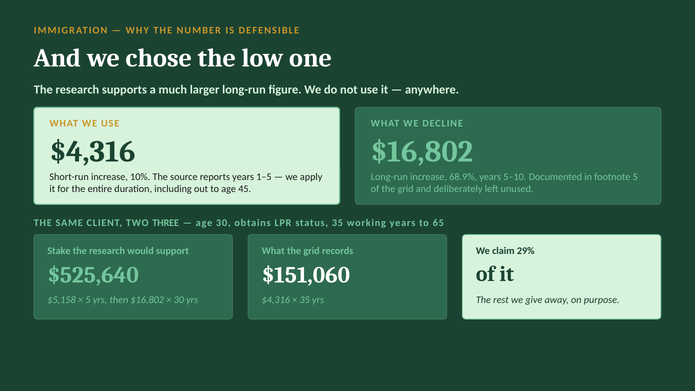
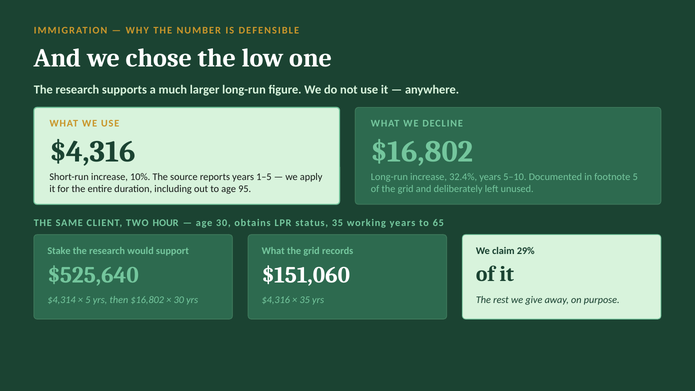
68.9%: 68.9% -> 32.4% (463, 177)
45: 45 -> 95 (245, 189)
THREE: THREE -> HOUR (166, 223)
$5,158: $5,158 -> $4,314 (62, 300)
